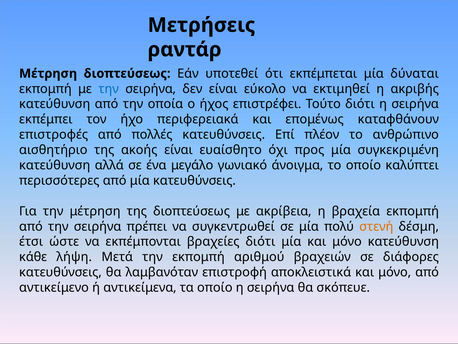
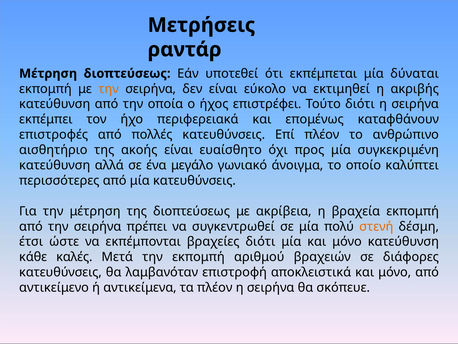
την colour: blue -> orange (109, 89)
λήψη: λήψη -> καλές (74, 257)
τα οποίο: οποίο -> πλέον (215, 287)
